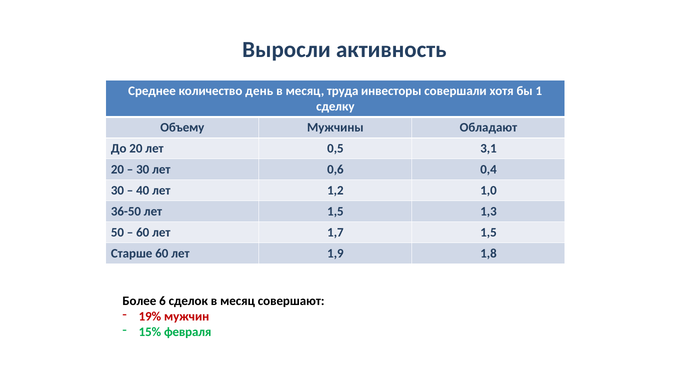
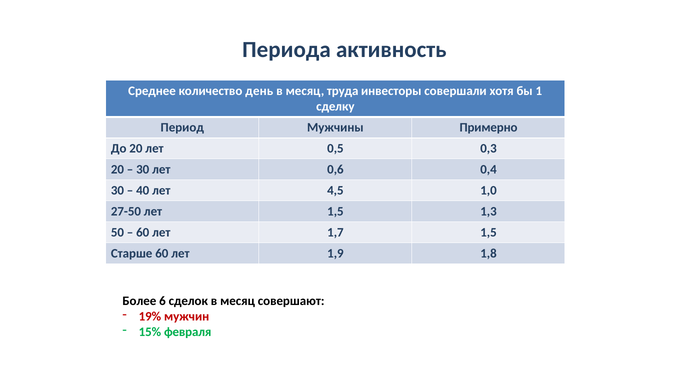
Выросли: Выросли -> Периода (286, 49)
Объему: Объему -> Период (182, 127)
Обладают: Обладают -> Примерно (489, 127)
3,1: 3,1 -> 0,3 (488, 148)
1,2: 1,2 -> 4,5 (335, 190)
36-50: 36-50 -> 27-50 (126, 211)
